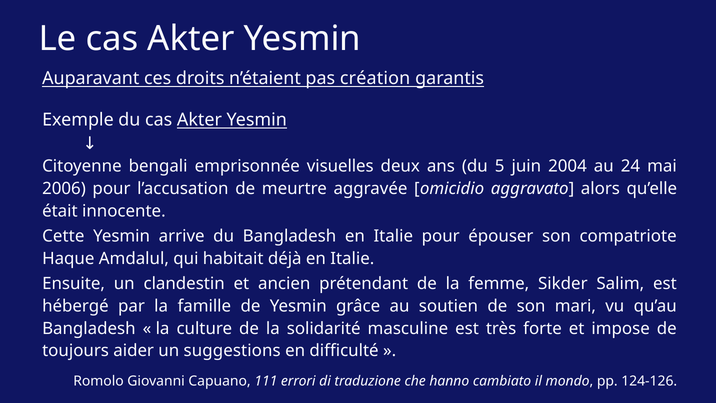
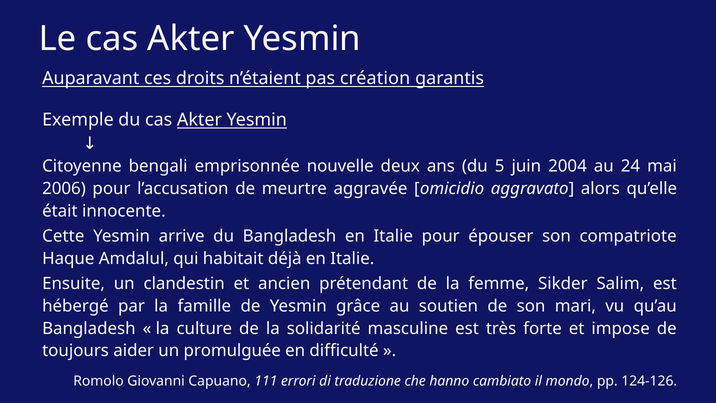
visuelles: visuelles -> nouvelle (340, 166)
suggestions: suggestions -> promulguée (232, 351)
